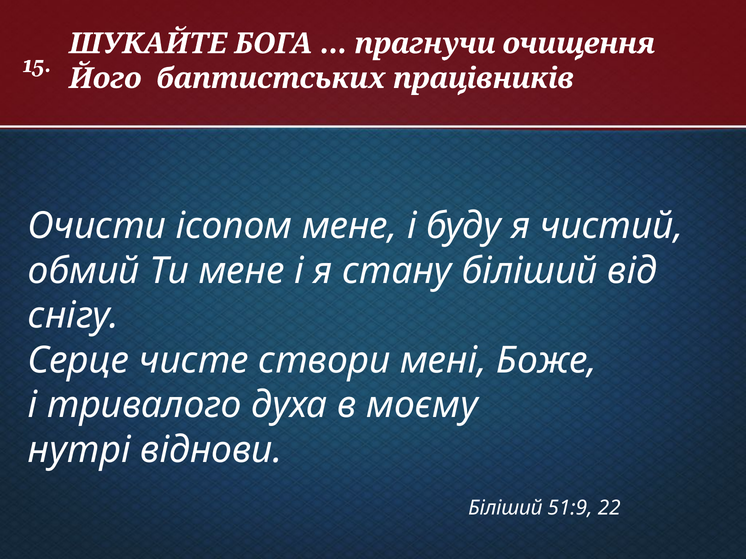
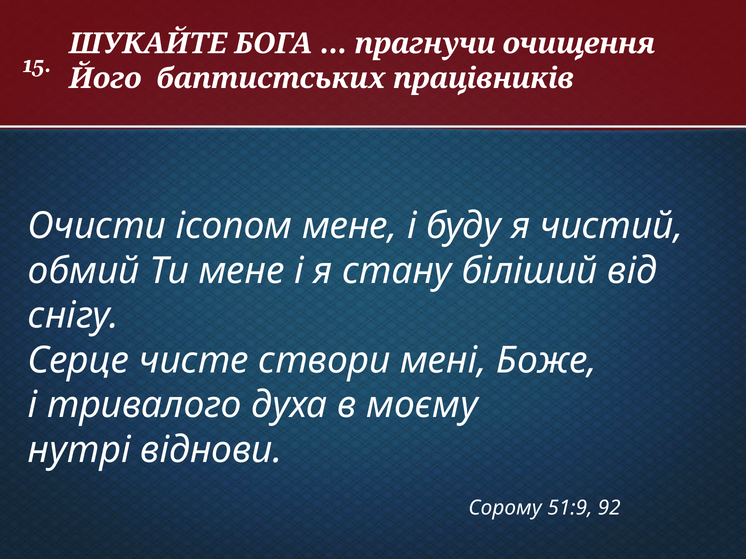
Біліший: Біліший -> Сорому (505, 508)
22: 22 -> 92 (609, 508)
